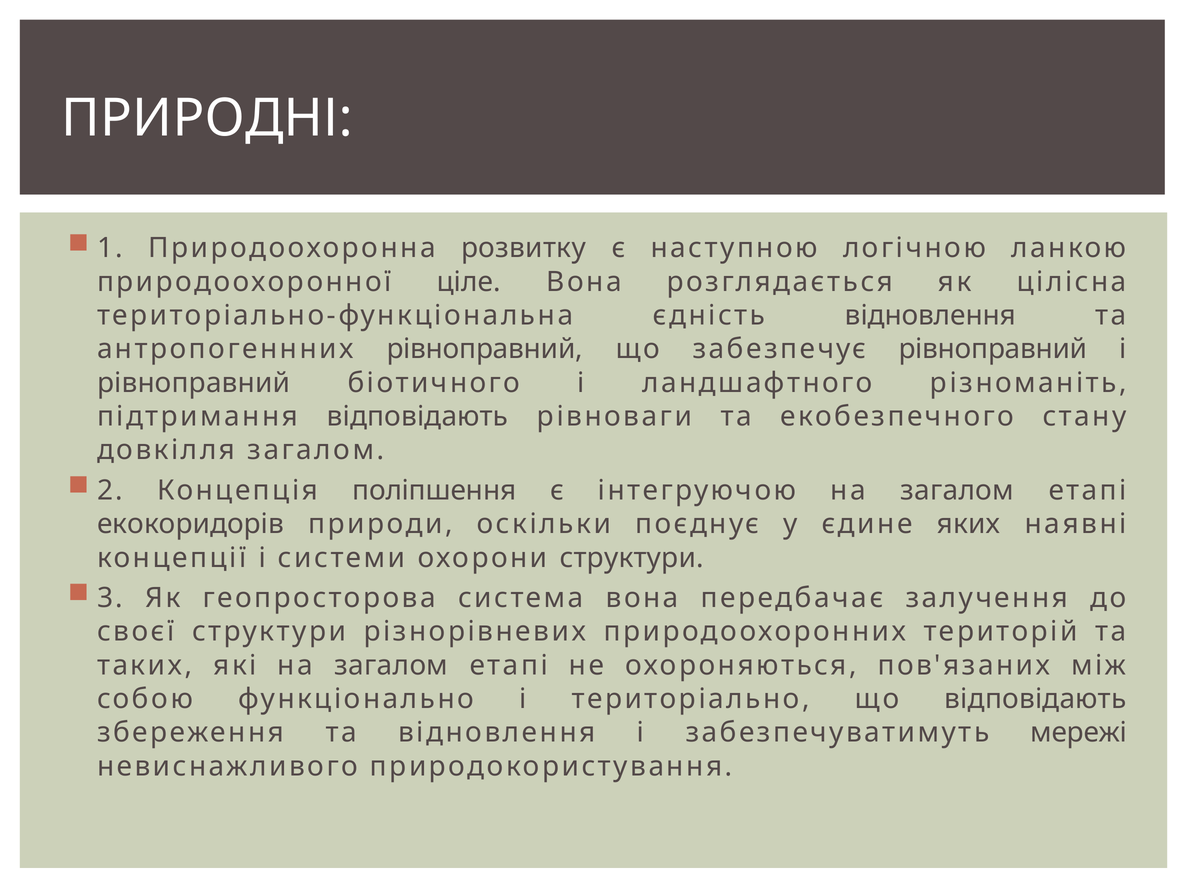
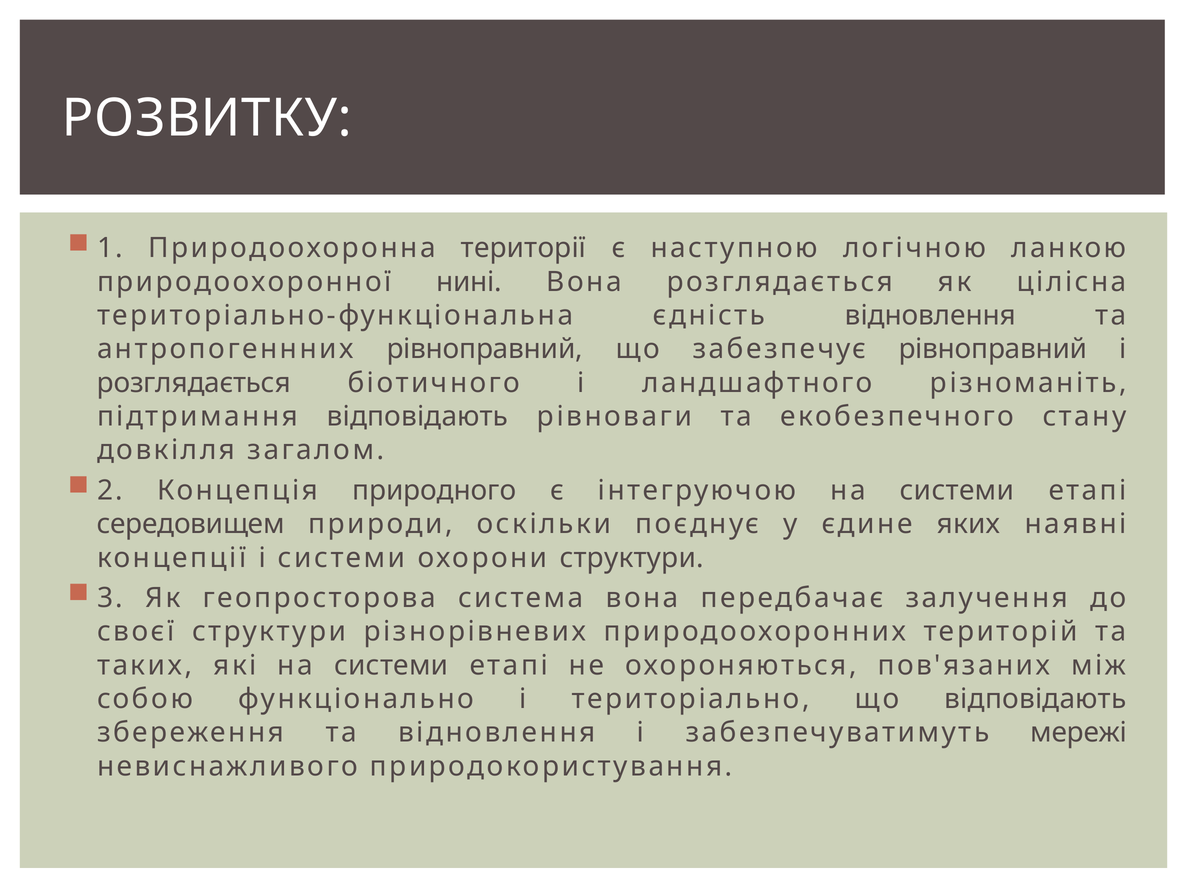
ПРИРОДНІ: ПРИРОДНІ -> РОЗВИТКУ (207, 118)
розвитку: розвитку -> території (524, 248)
ціле: ціле -> нині (469, 282)
рівноправний: рівноправний -> розглядається (194, 383)
поліпшення: поліпшення -> природного (434, 490)
інтегруючою на загалом: загалом -> системи (957, 490)
екокоридорів: екокоридорів -> середовищем (191, 524)
які на загалом: загалом -> системи (391, 665)
